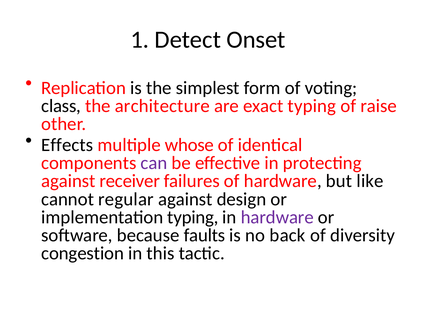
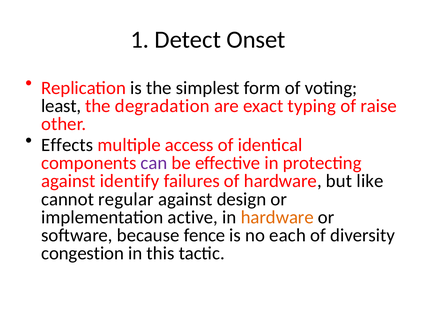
class: class -> least (61, 106)
architecture: architecture -> degradation (162, 106)
whose: whose -> access (189, 145)
receiver: receiver -> identify (130, 181)
implementation typing: typing -> active (193, 217)
hardware colour: purple -> orange (277, 217)
faults: faults -> fence (204, 235)
back: back -> each (288, 235)
